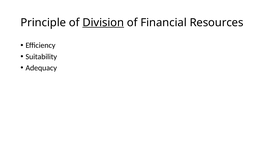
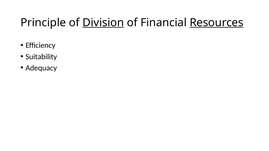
Resources underline: none -> present (217, 23)
